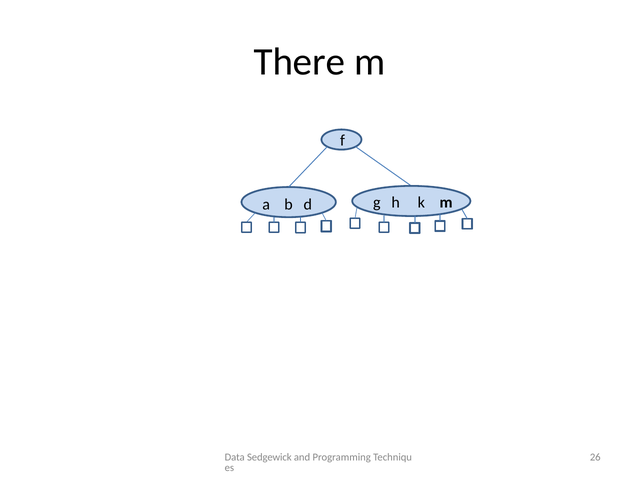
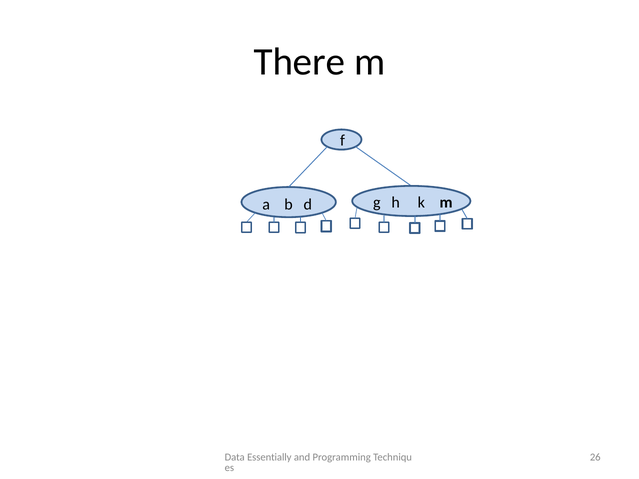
Sedgewick: Sedgewick -> Essentially (269, 458)
